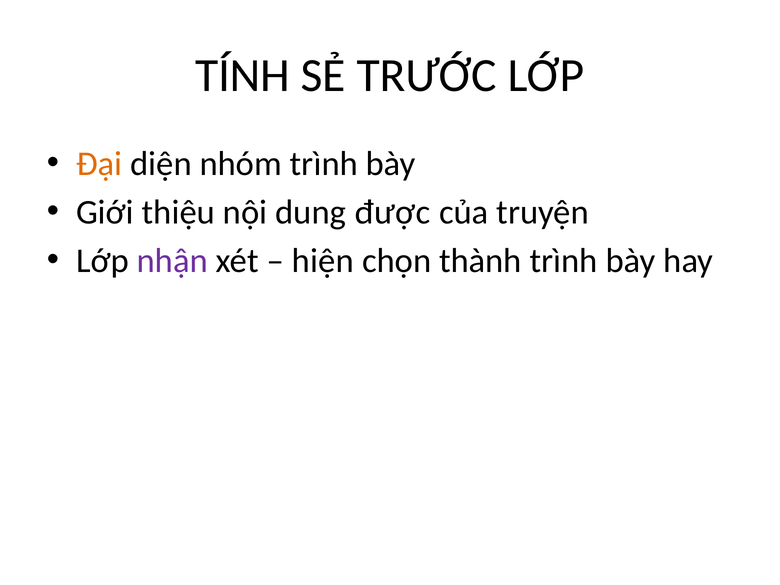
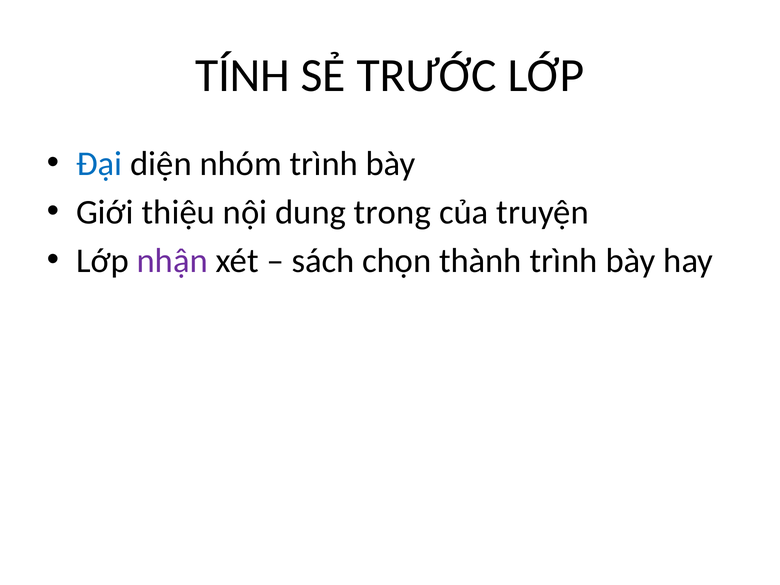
Đại colour: orange -> blue (99, 164)
được: được -> trong (392, 212)
hiện: hiện -> sách (323, 261)
